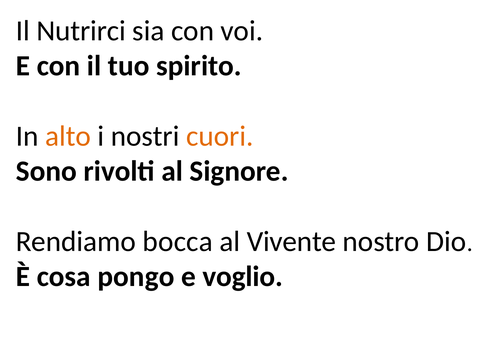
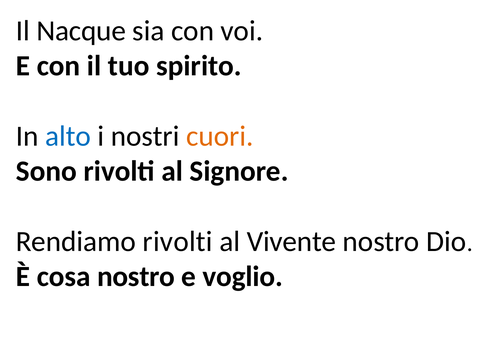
Nutrirci: Nutrirci -> Nacque (81, 31)
alto colour: orange -> blue (68, 136)
Rendiamo bocca: bocca -> rivolti (178, 242)
cosa pongo: pongo -> nostro (136, 277)
